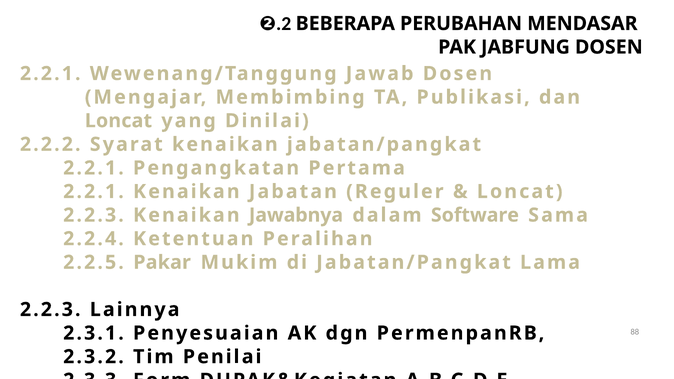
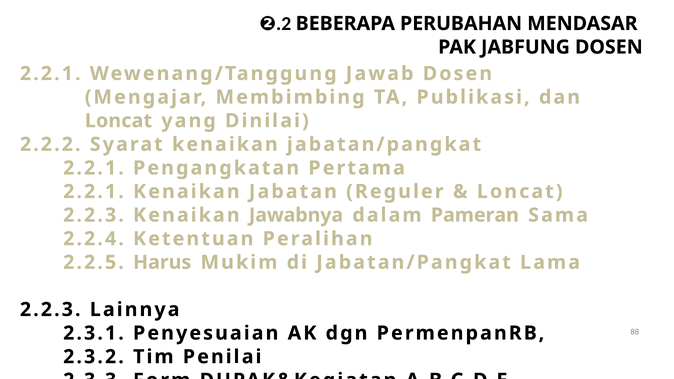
Software: Software -> Pameran (475, 215)
Pakar: Pakar -> Harus (162, 262)
